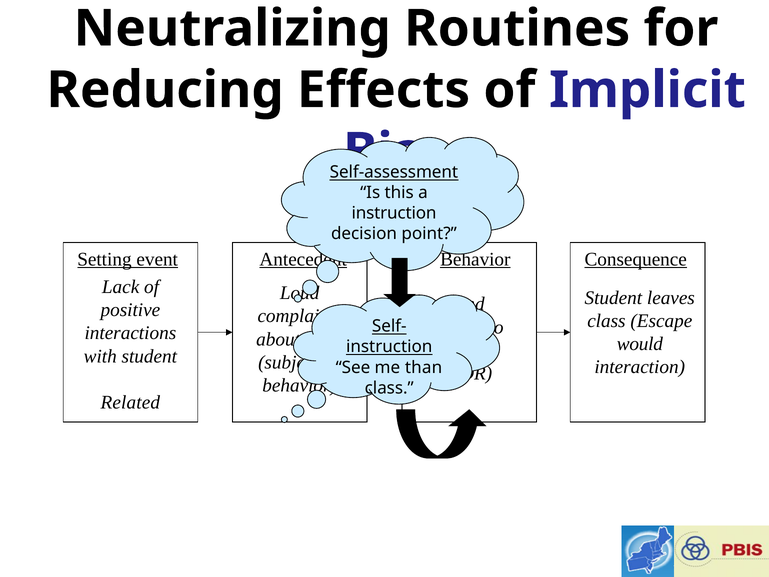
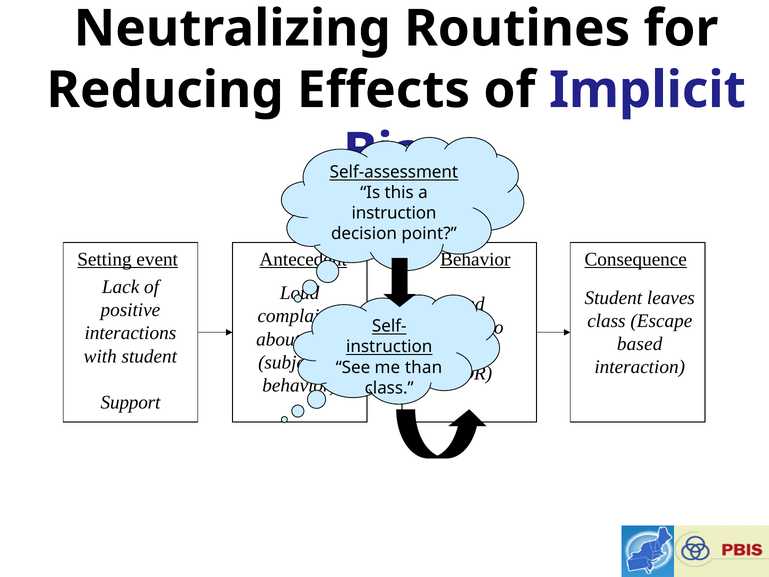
would: would -> based (640, 344)
Related: Related -> Support (130, 402)
